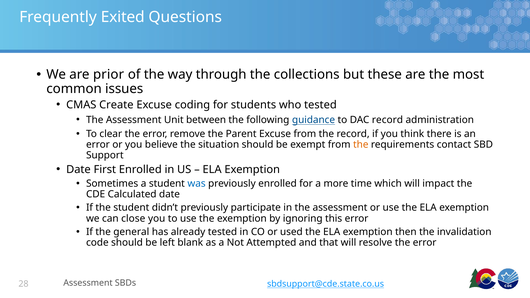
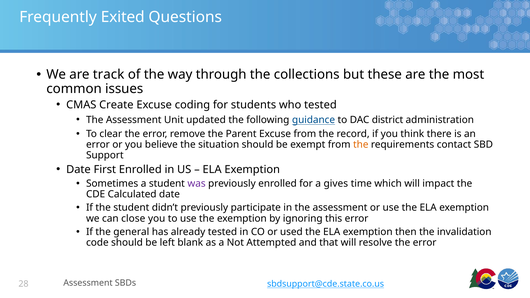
prior: prior -> track (109, 75)
between: between -> updated (206, 120)
DAC record: record -> district (388, 120)
was colour: blue -> purple (197, 184)
more: more -> gives (336, 184)
